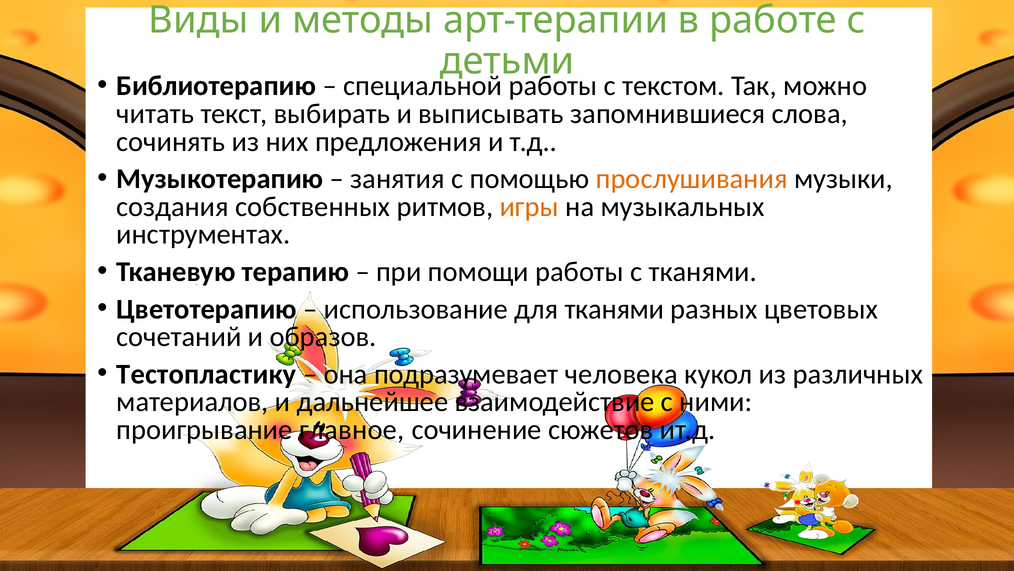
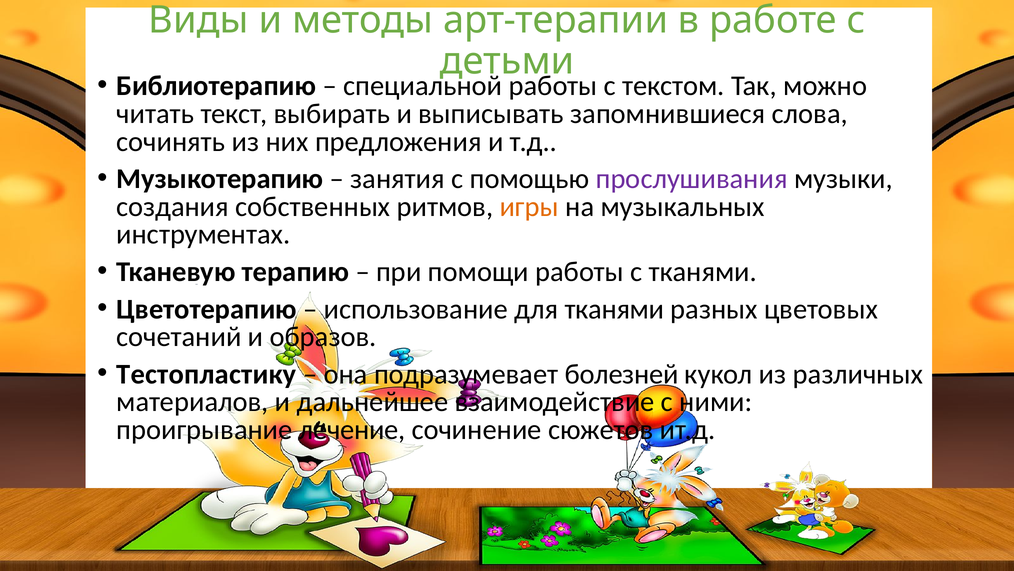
прослушивания colour: orange -> purple (692, 179)
человека: человека -> болезней (622, 374)
главное: главное -> лечение (352, 429)
